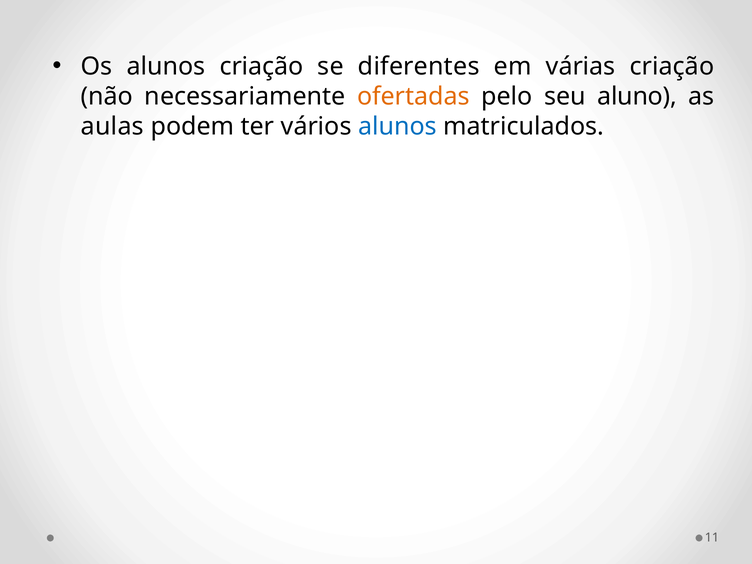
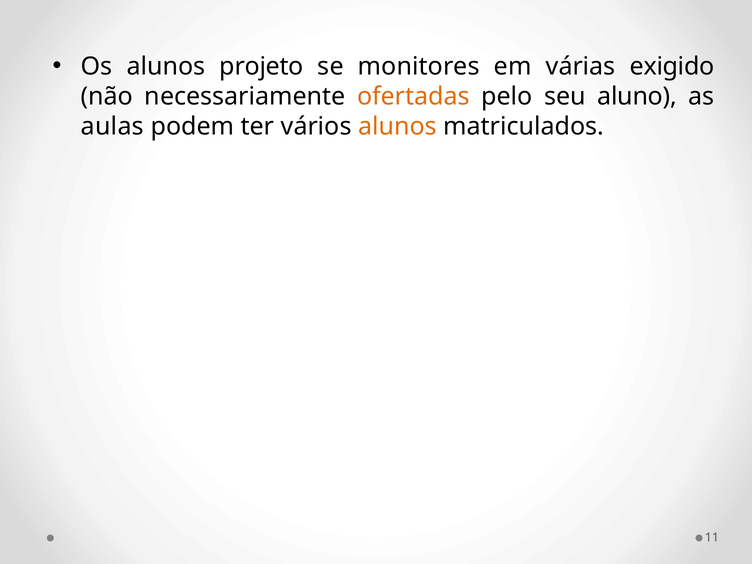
alunos criação: criação -> projeto (261, 66)
diferentes: diferentes -> monitores (419, 66)
várias criação: criação -> exigido (672, 66)
alunos colour: blue -> orange (397, 126)
